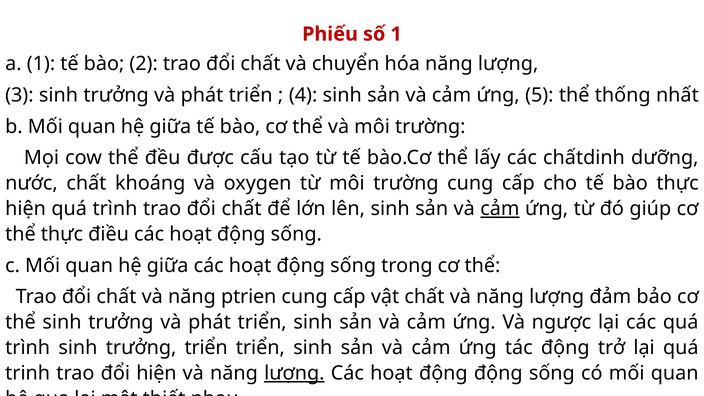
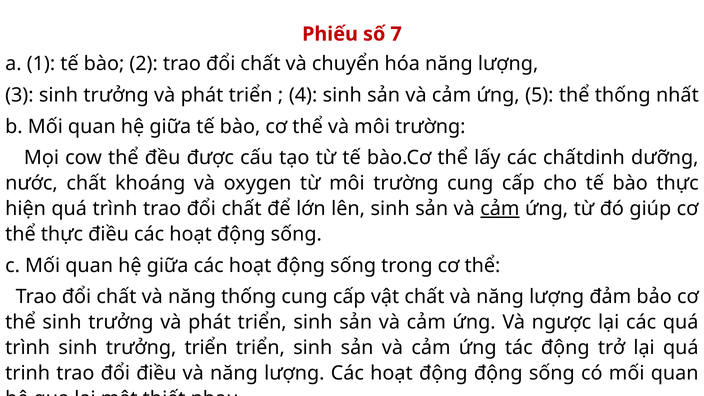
số 1: 1 -> 7 (396, 34)
năng ptrien: ptrien -> thống (249, 297)
đổi hiện: hiện -> điều (156, 373)
lượng underline: present -> none (294, 373)
